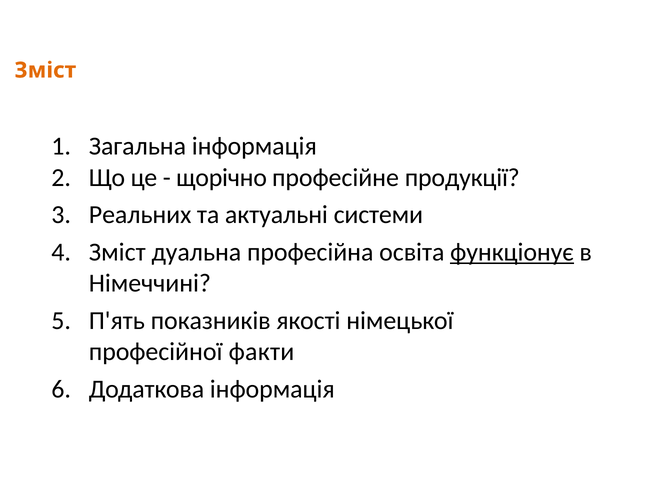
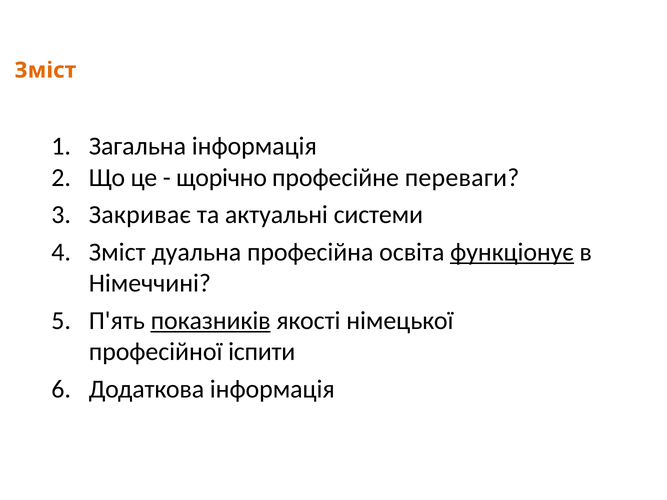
продукції: продукції -> переваги (462, 178)
Реальних: Реальних -> Закриває (140, 215)
показників underline: none -> present (211, 321)
факти: факти -> іспити (262, 352)
